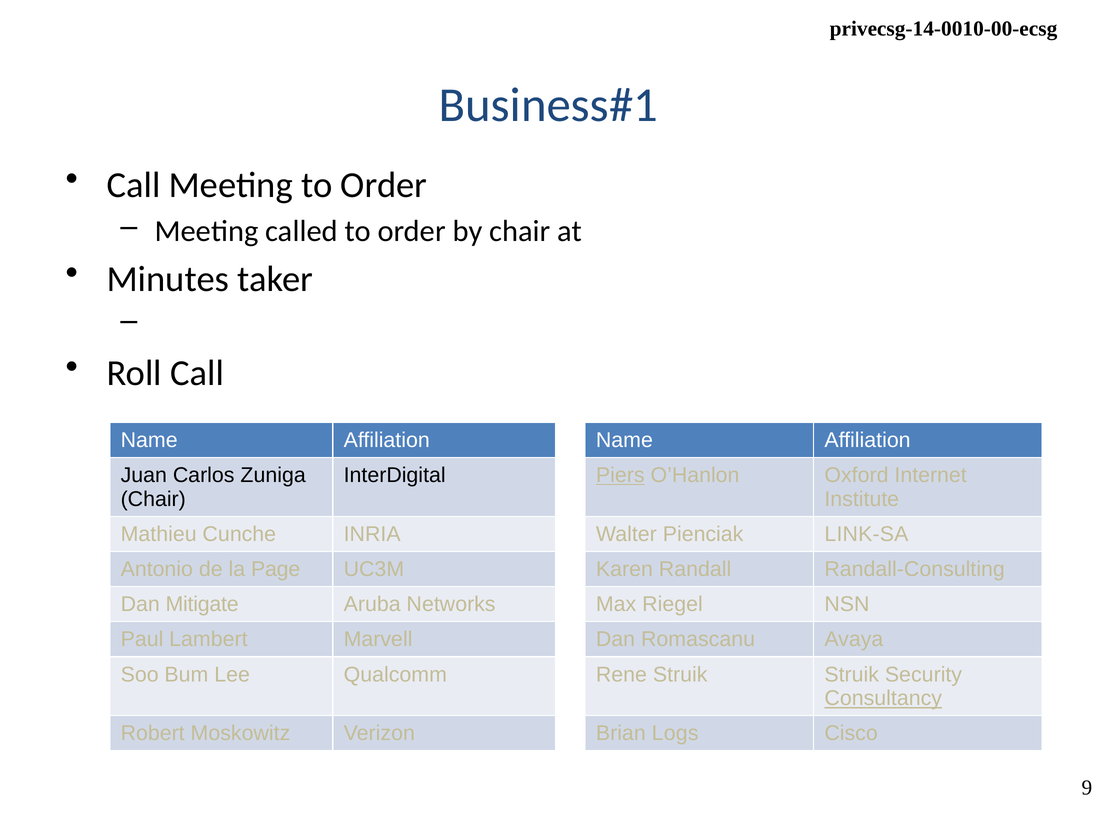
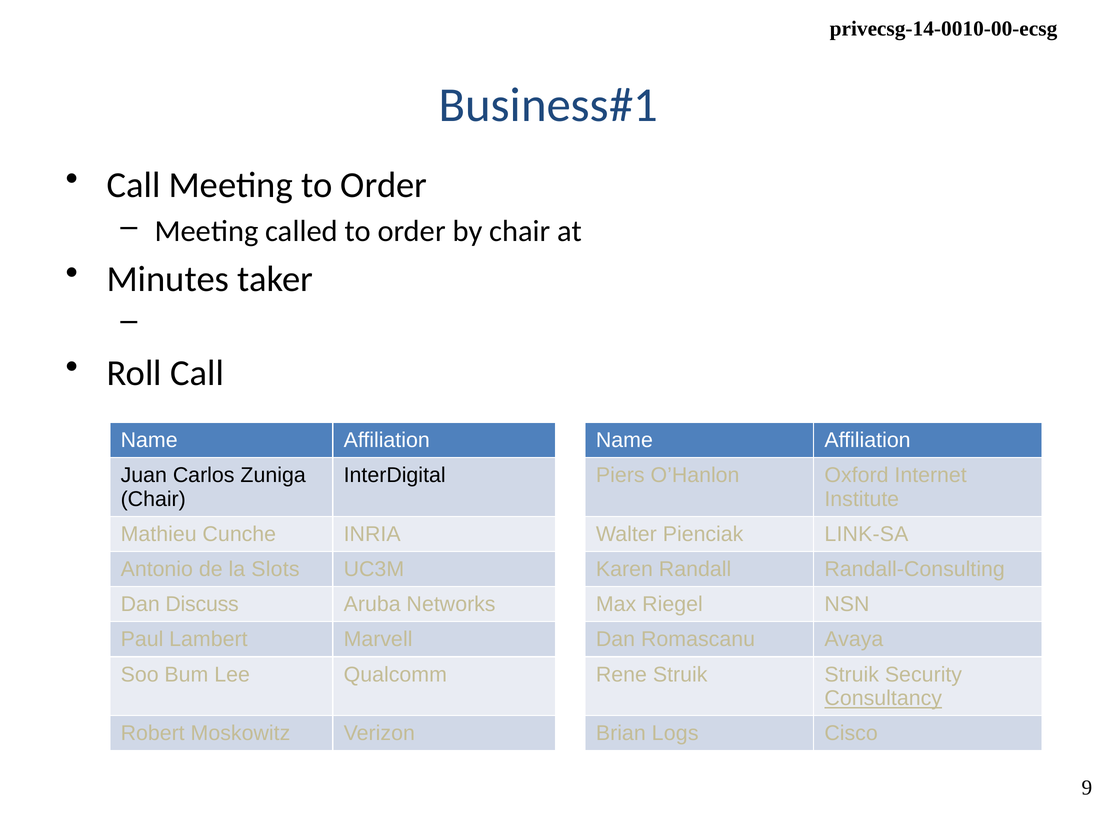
Piers underline: present -> none (620, 475)
Page: Page -> Slots (275, 569)
Mitigate: Mitigate -> Discuss (202, 604)
